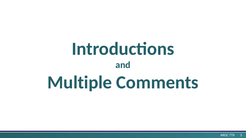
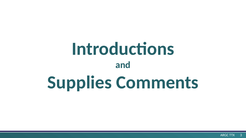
Multiple: Multiple -> Supplies (80, 83)
